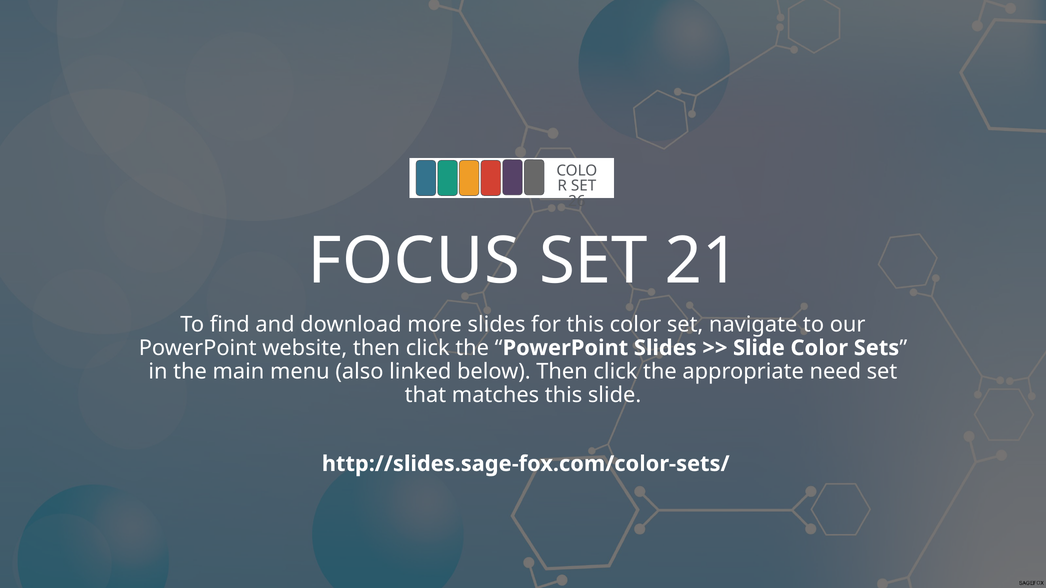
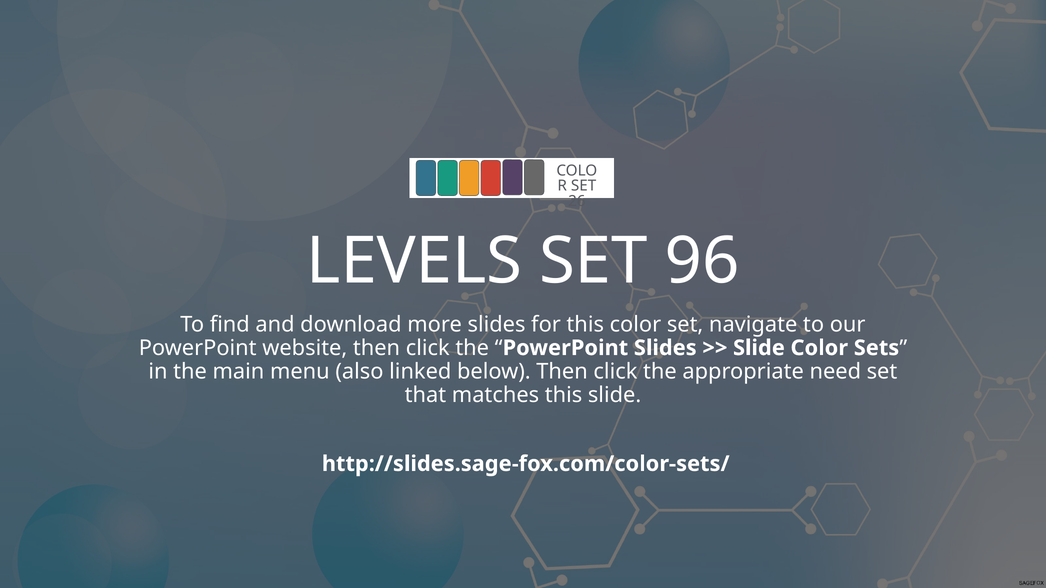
FOCUS: FOCUS -> LEVELS (414, 261)
21: 21 -> 96 (702, 261)
